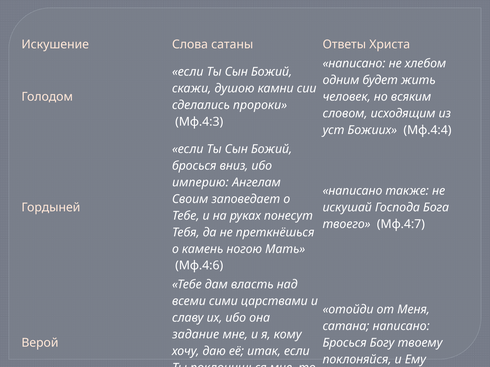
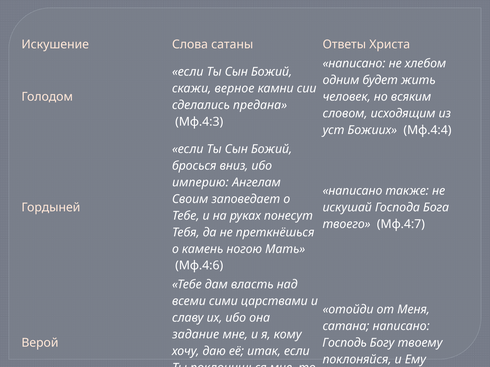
душою: душою -> верное (234, 89)
пророки: пророки -> предана (260, 105)
Бросься: Бросься -> Господь (345, 343)
